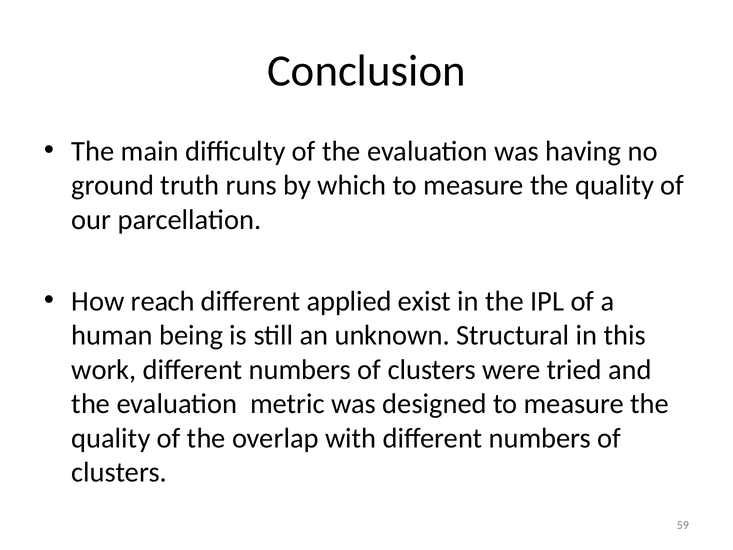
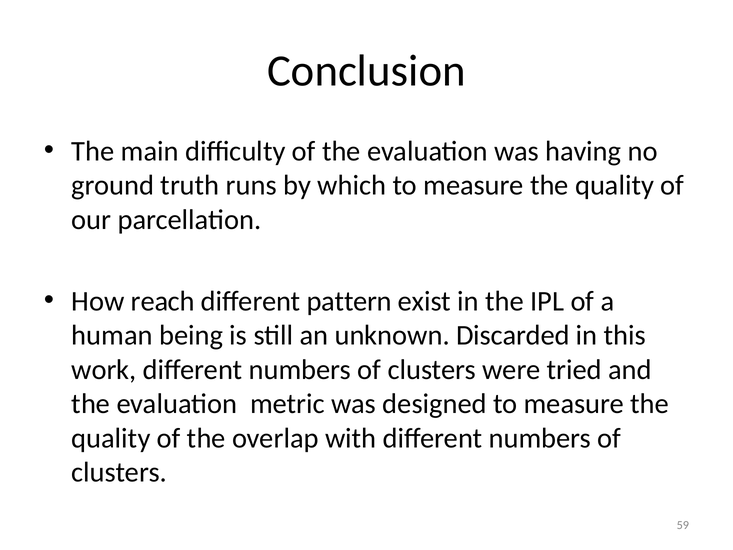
applied: applied -> pattern (349, 301)
Structural: Structural -> Discarded (513, 335)
